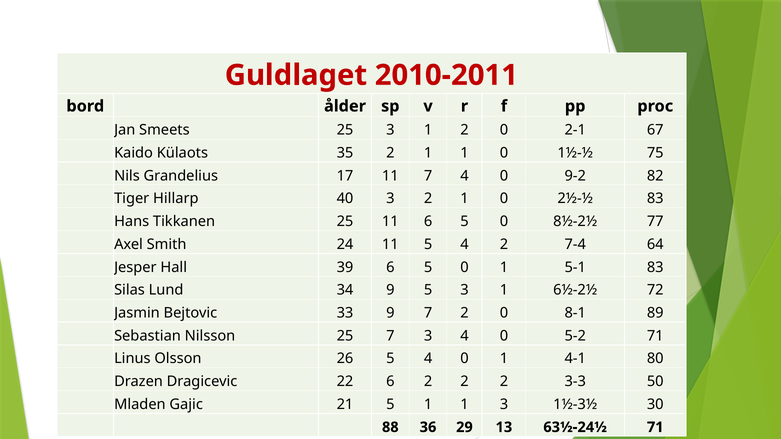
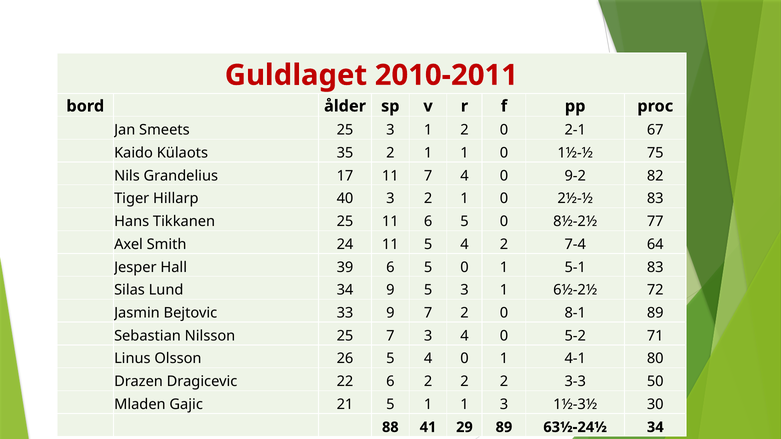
36: 36 -> 41 (428, 428)
29 13: 13 -> 89 (504, 428)
63½-24½ 71: 71 -> 34 (655, 428)
